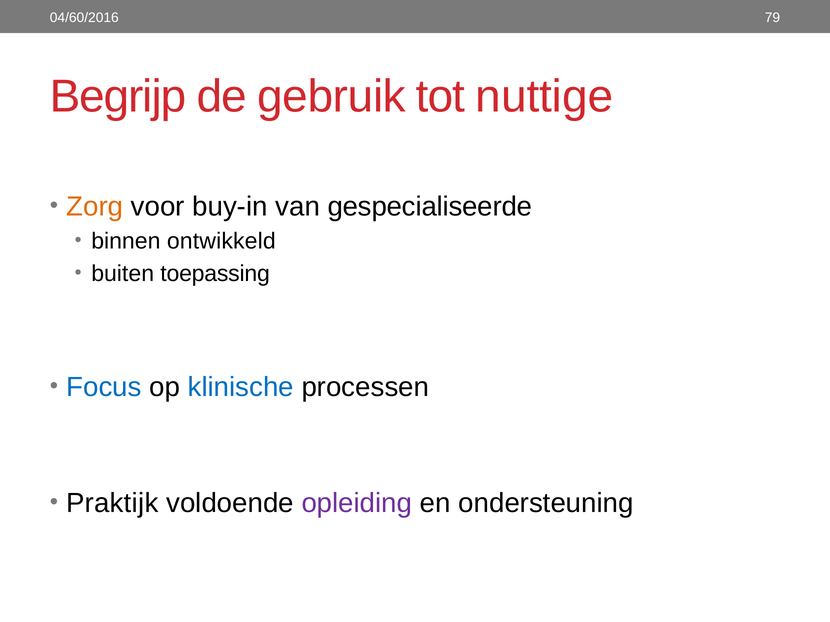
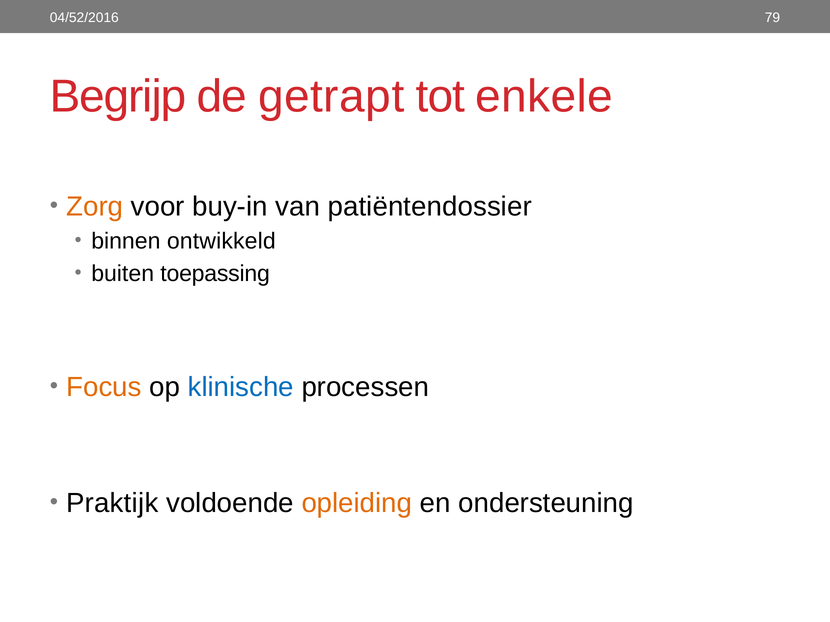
04/60/2016: 04/60/2016 -> 04/52/2016 (84, 18)
gebruik: gebruik -> getrapt (331, 97)
nuttige: nuttige -> enkele (544, 97)
gespecialiseerde: gespecialiseerde -> patiëntendossier (430, 207)
Focus colour: blue -> orange (104, 387)
opleiding colour: purple -> orange (357, 504)
